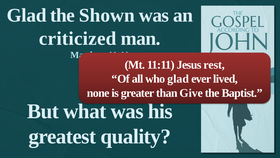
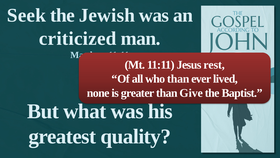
Glad: Glad -> Seek (26, 15)
Shown: Shown -> Jewish (107, 15)
who glad: glad -> than (178, 79)
